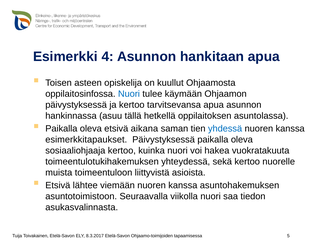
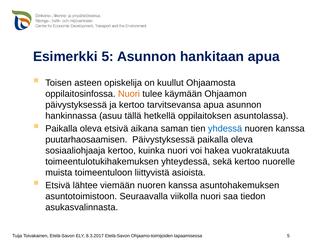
Esimerkki 4: 4 -> 5 (108, 56)
Nuori colour: blue -> orange (129, 94)
esimerkkitapaukset: esimerkkitapaukset -> puutarhaosaamisen (86, 139)
